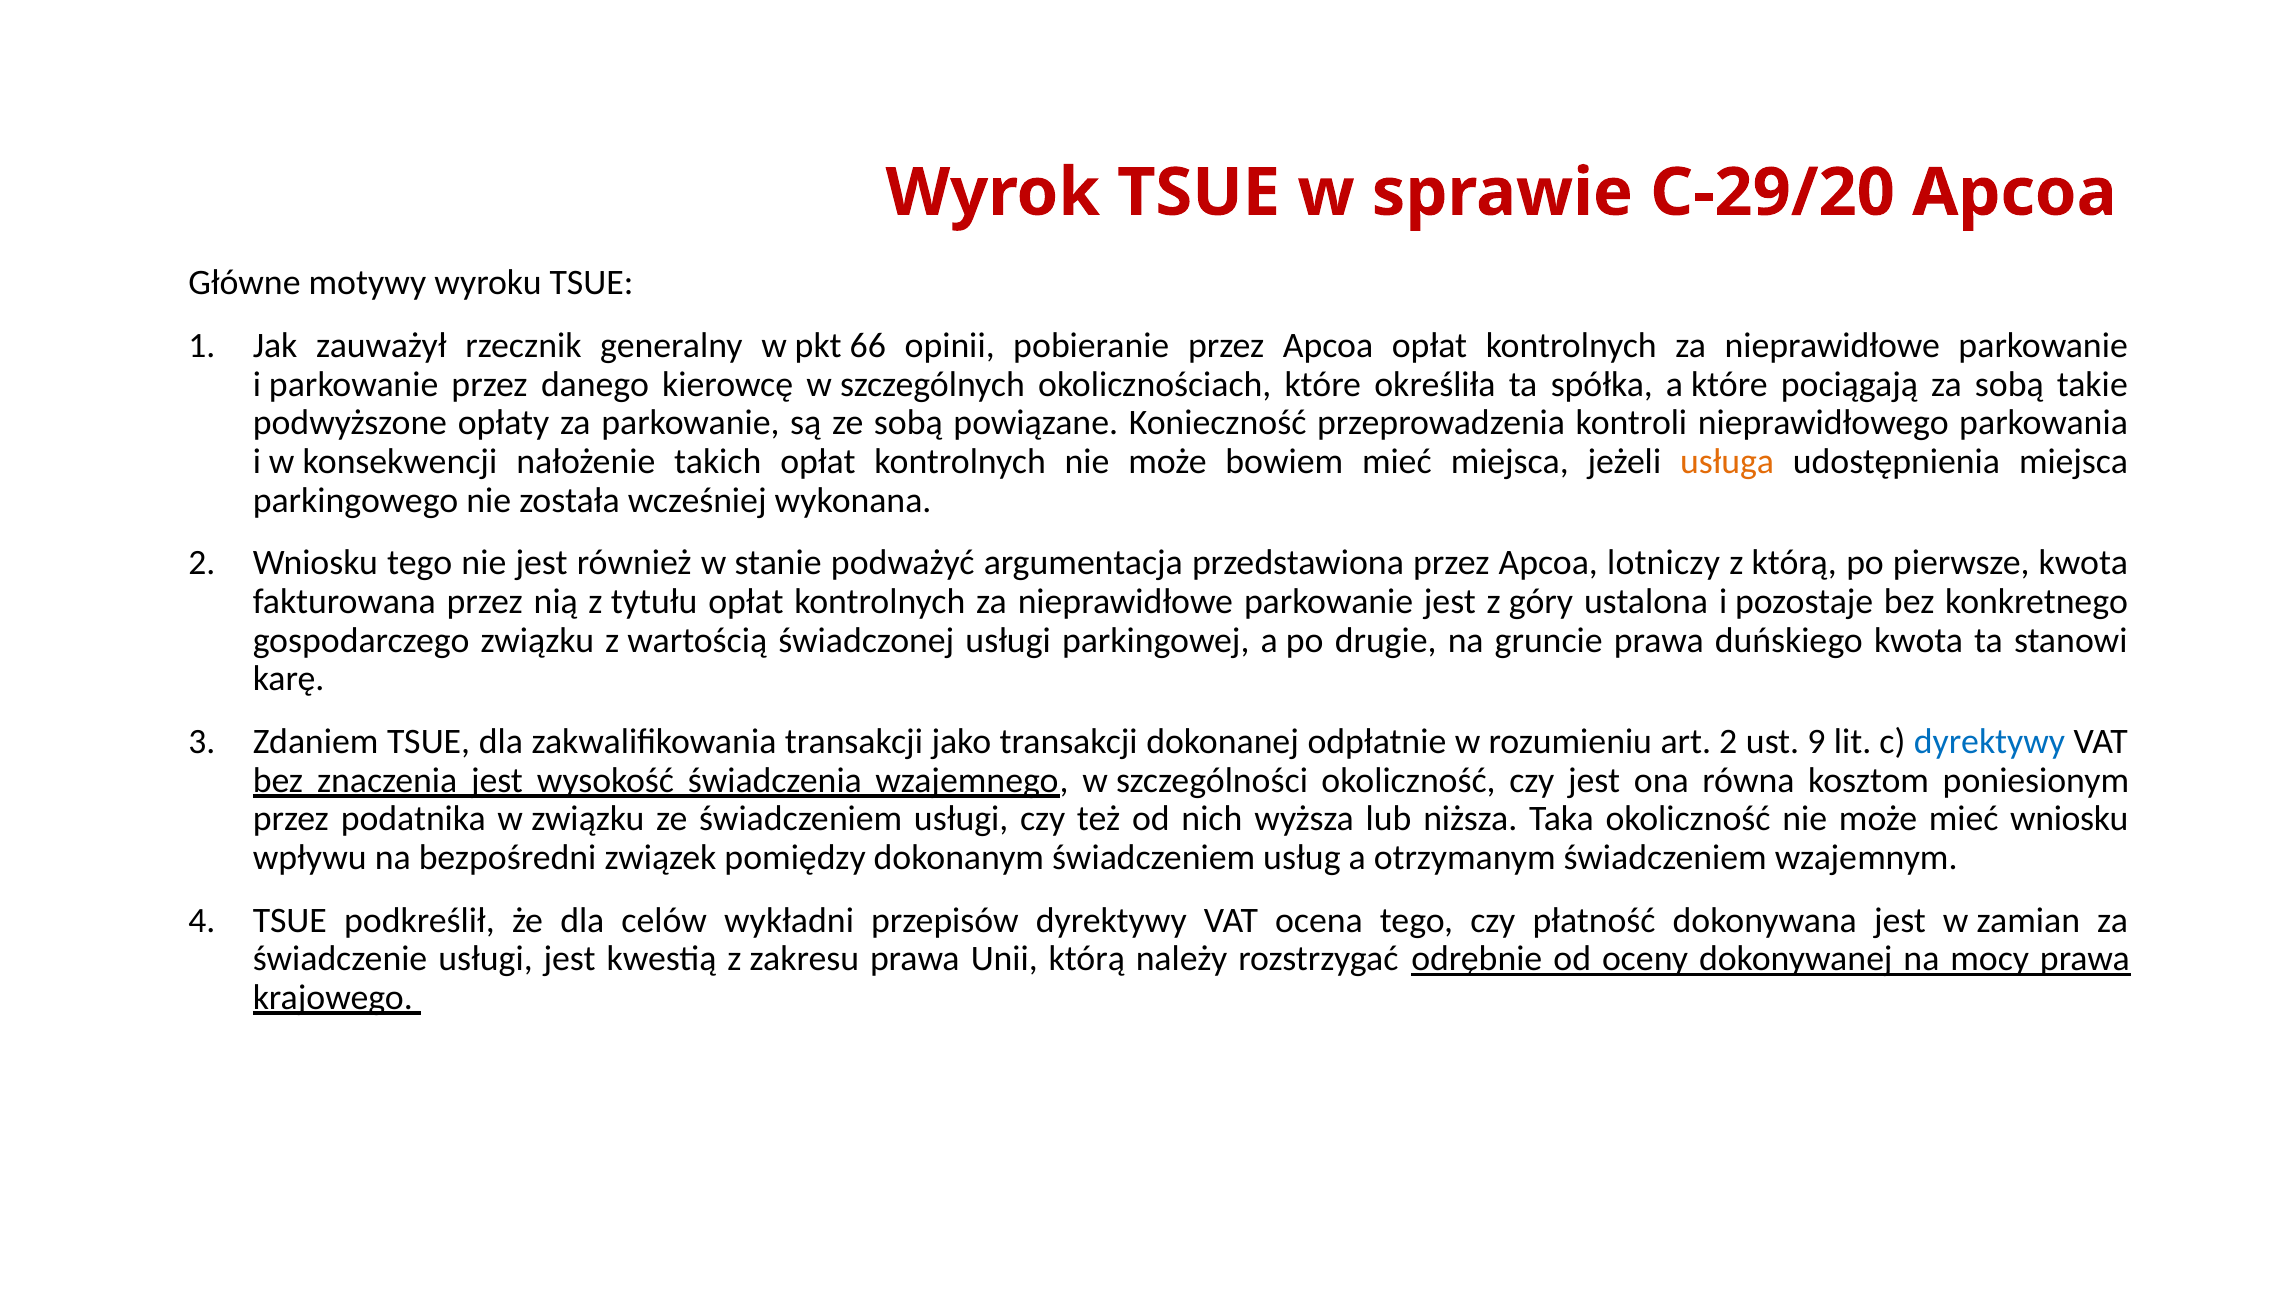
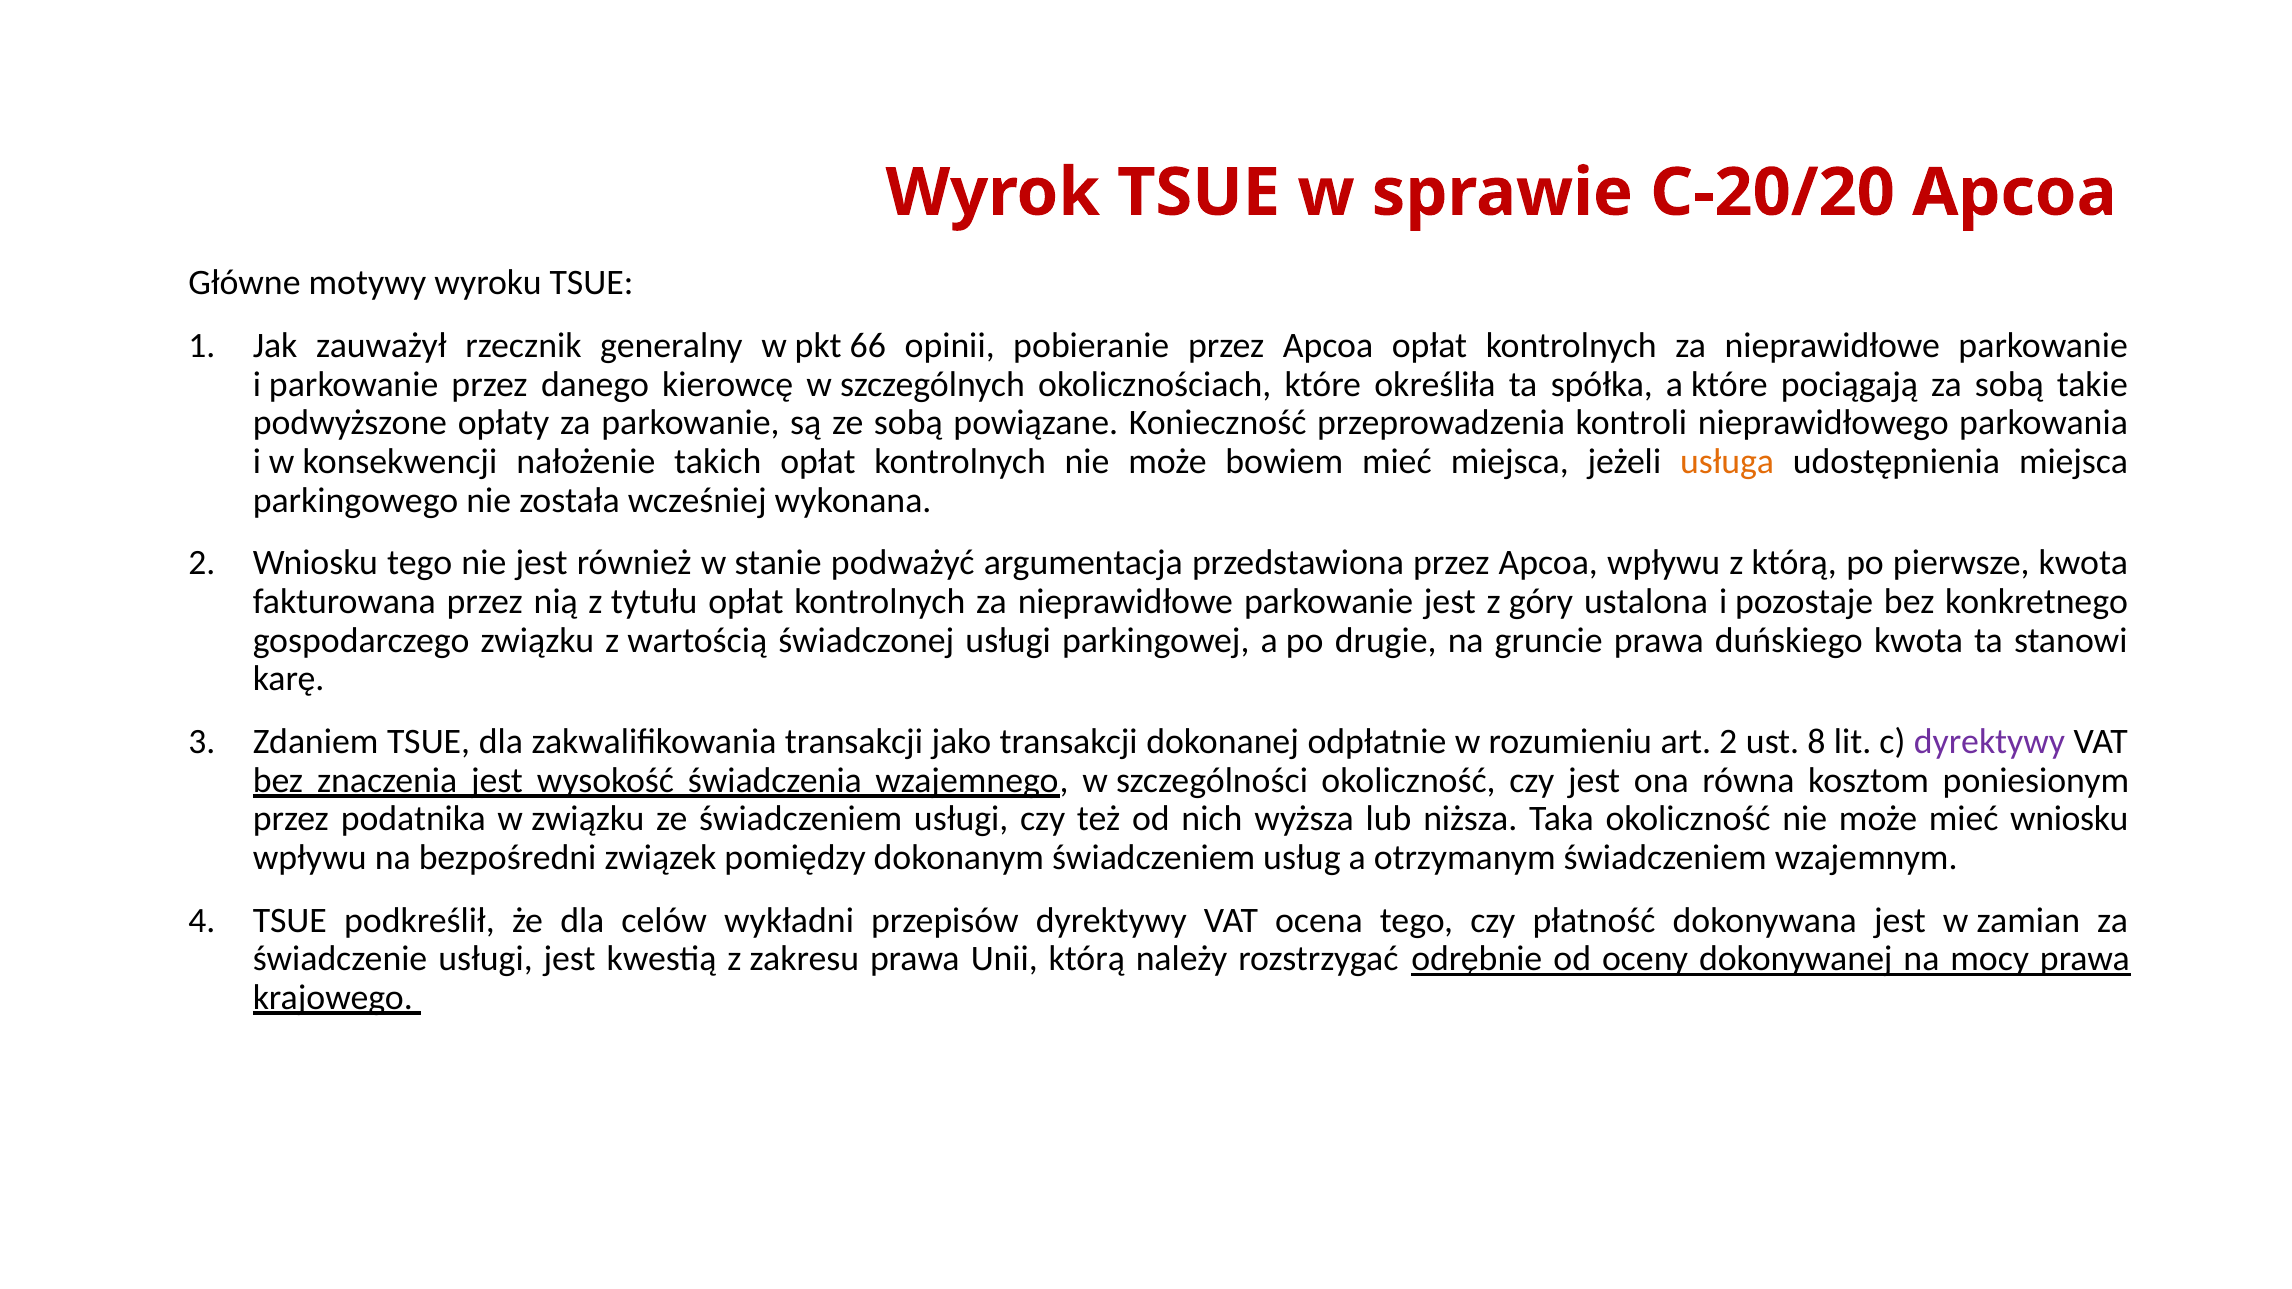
C-29/20: C-29/20 -> C-20/20 (1773, 193)
Apcoa lotniczy: lotniczy -> wpływu (1664, 563)
9: 9 -> 8 (1816, 742)
dyrektywy colour: blue -> purple (1989, 742)
